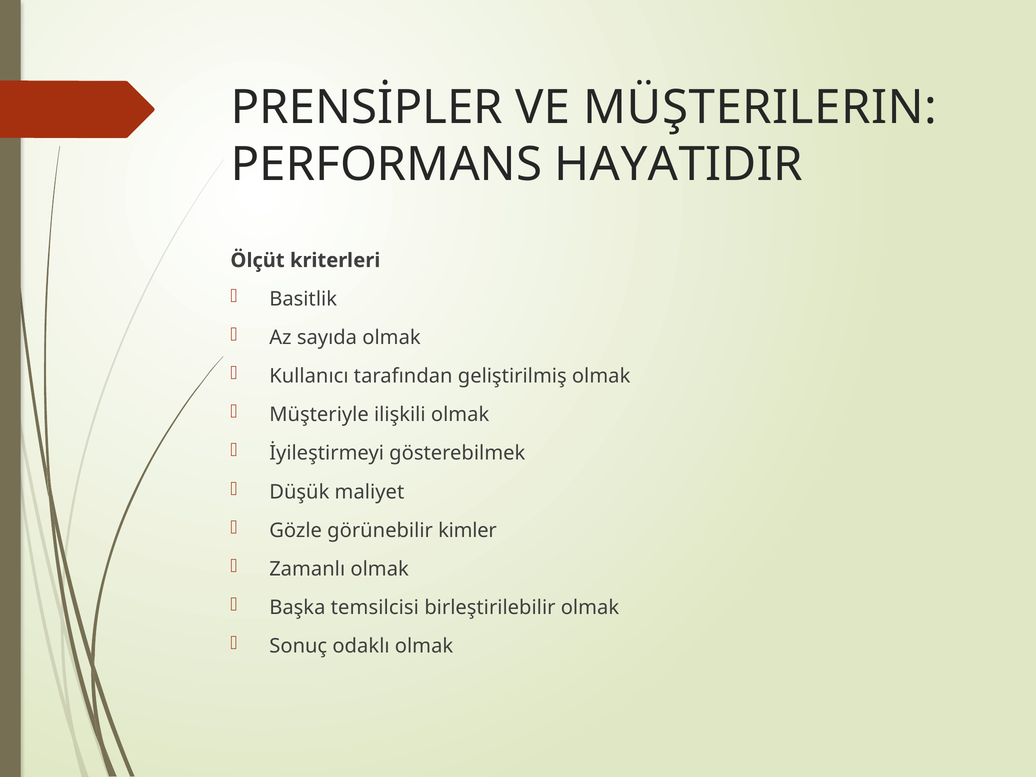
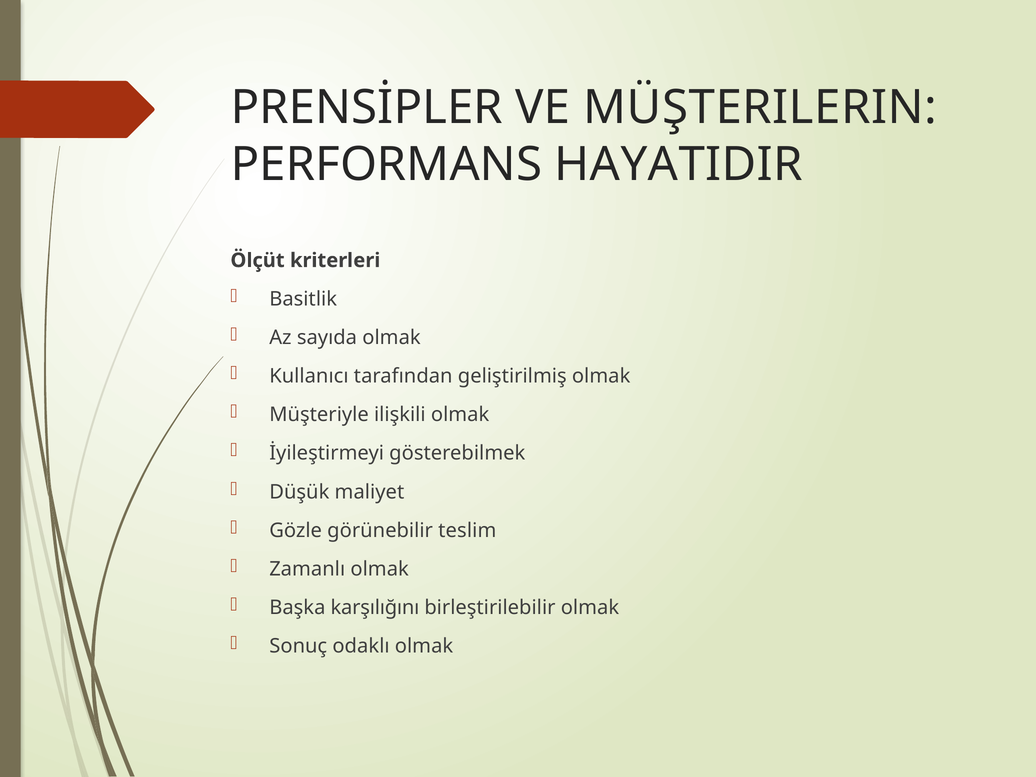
kimler: kimler -> teslim (467, 531)
temsilcisi: temsilcisi -> karşılığını (375, 608)
